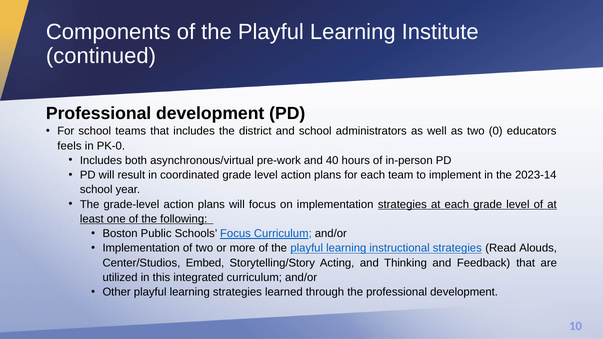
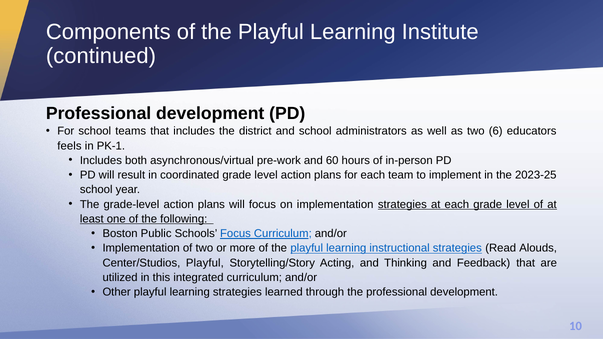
0: 0 -> 6 (496, 131)
PK-0: PK-0 -> PK-1 (111, 146)
40: 40 -> 60 (332, 161)
2023-14: 2023-14 -> 2023-25 (536, 175)
Center/Studios Embed: Embed -> Playful (205, 263)
